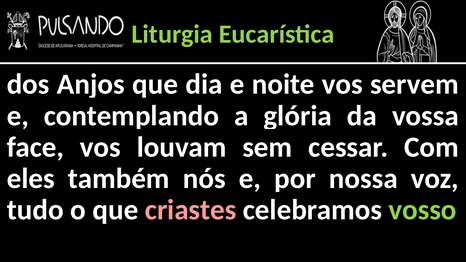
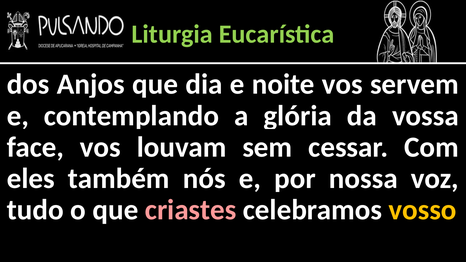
vosso colour: light green -> yellow (423, 210)
